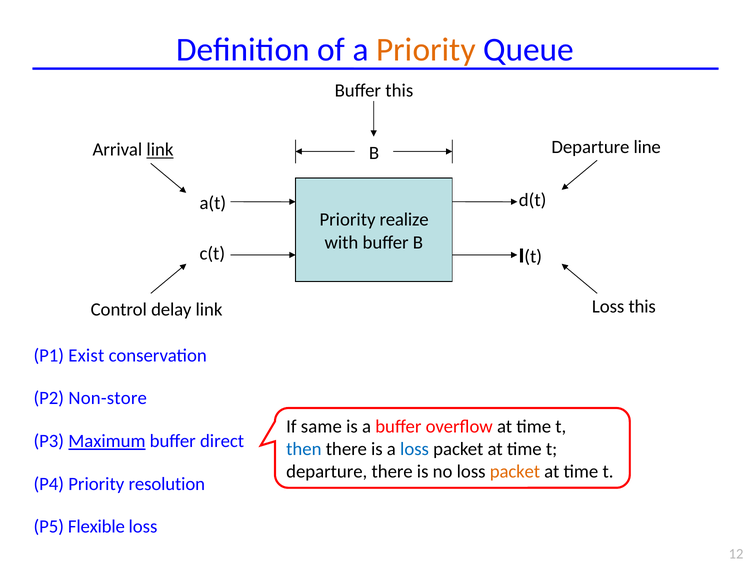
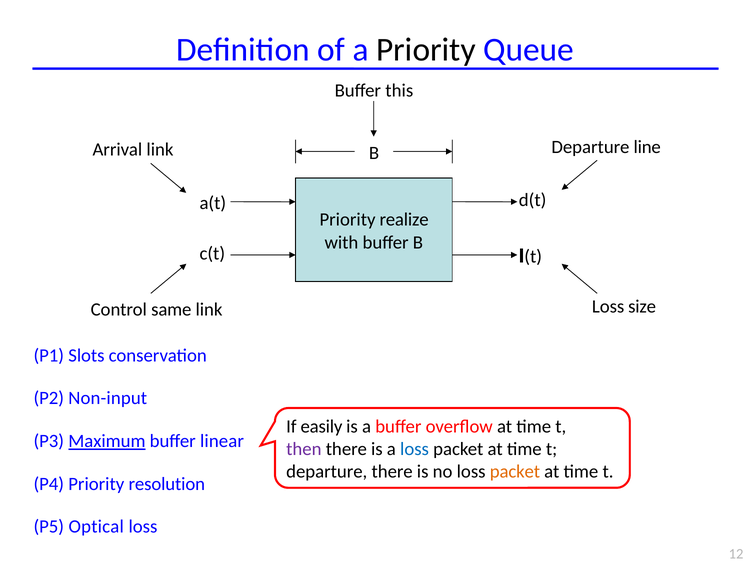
Priority colour: orange -> black (426, 50)
link underline: present -> none (160, 150)
Loss this: this -> size (642, 307)
delay: delay -> same (171, 310)
Exist: Exist -> Slots (86, 356)
Non-store: Non-store -> Non-input (108, 398)
same: same -> easily (321, 427)
direct: direct -> linear (222, 441)
then colour: blue -> purple (304, 449)
Flexible: Flexible -> Optical (96, 527)
